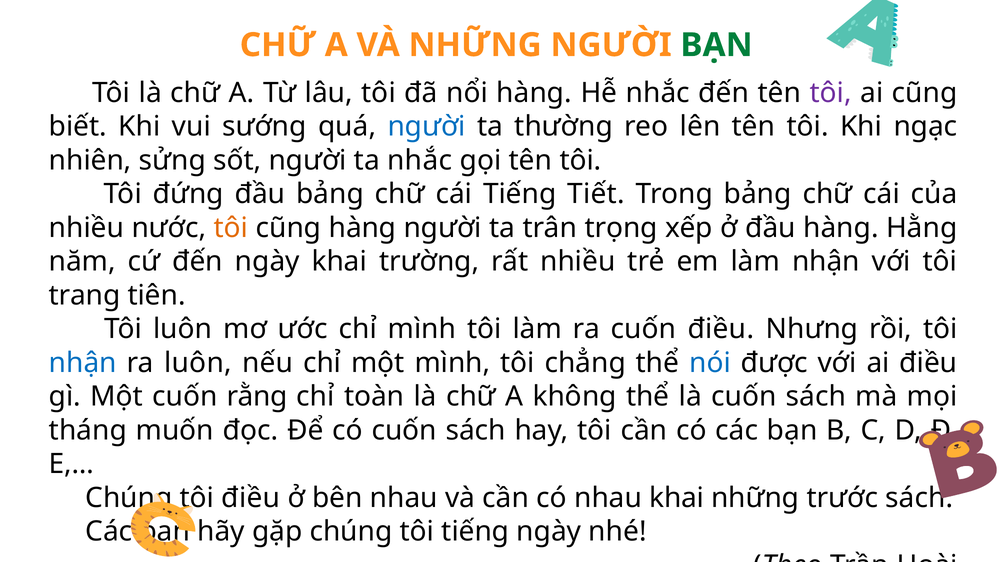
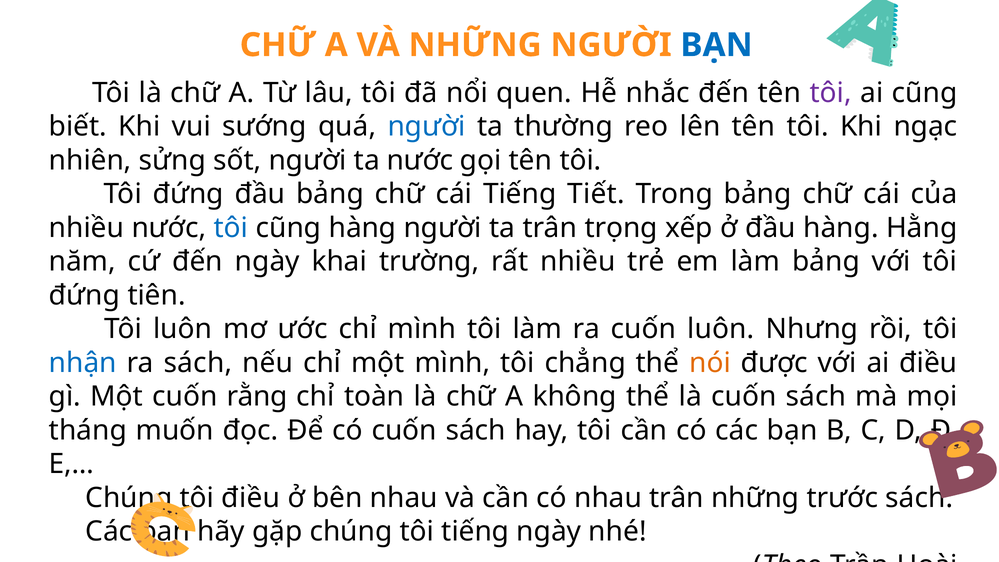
BẠN colour: green -> blue (717, 45)
nổi hàng: hàng -> quen (534, 93)
ta nhắc: nhắc -> nước (420, 160)
tôi colour: orange -> blue (231, 228)
làm nhận: nhận -> bảng (826, 262)
trang: trang -> đứng (84, 295)
cuốn điều: điều -> luôn (721, 329)
ra luôn: luôn -> sách (198, 363)
nói colour: blue -> orange (710, 363)
nhau khai: khai -> trân (677, 498)
